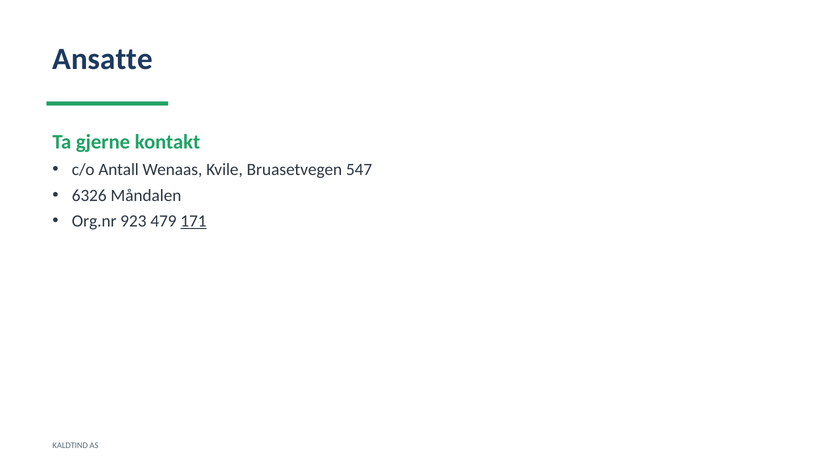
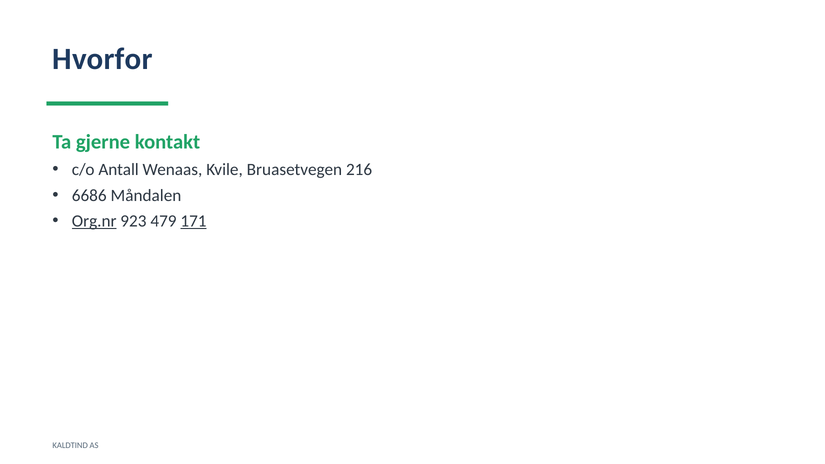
Ansatte: Ansatte -> Hvorfor (103, 59)
547: 547 -> 216 (359, 170)
6326: 6326 -> 6686 (89, 195)
Org.nr underline: none -> present (94, 221)
